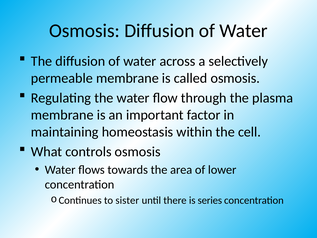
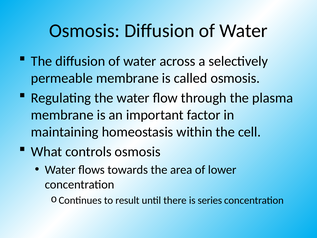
sister: sister -> result (127, 200)
